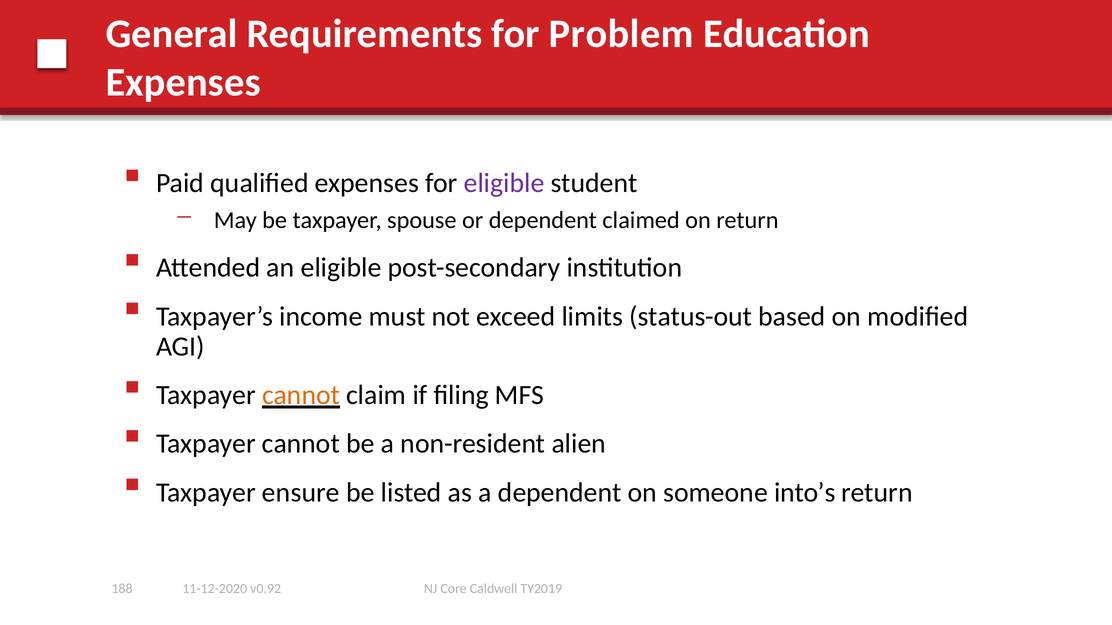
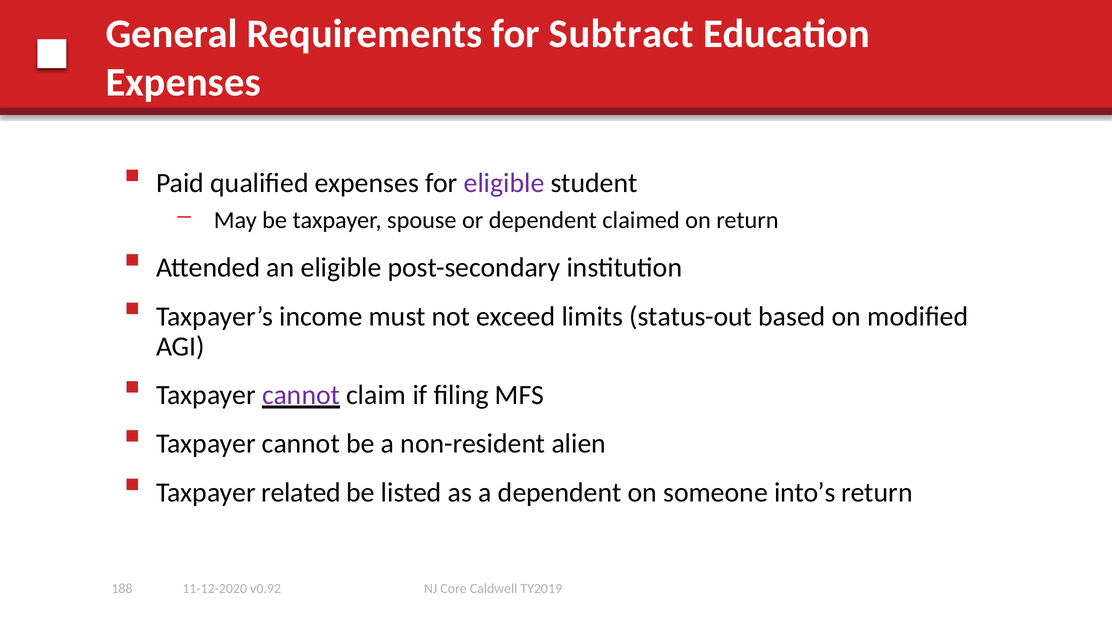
Problem: Problem -> Subtract (621, 34)
cannot colour: orange -> purple (301, 395)
ensure: ensure -> related (301, 493)
